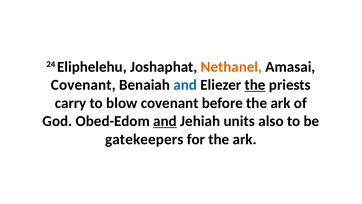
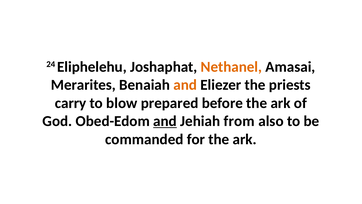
Covenant: Covenant -> Merarites (83, 85)
and colour: blue -> orange (185, 85)
the underline: present -> none (255, 85)
blow covenant: covenant -> prepared (170, 103)
units: units -> from (239, 121)
gatekeepers: gatekeepers -> commanded (144, 139)
